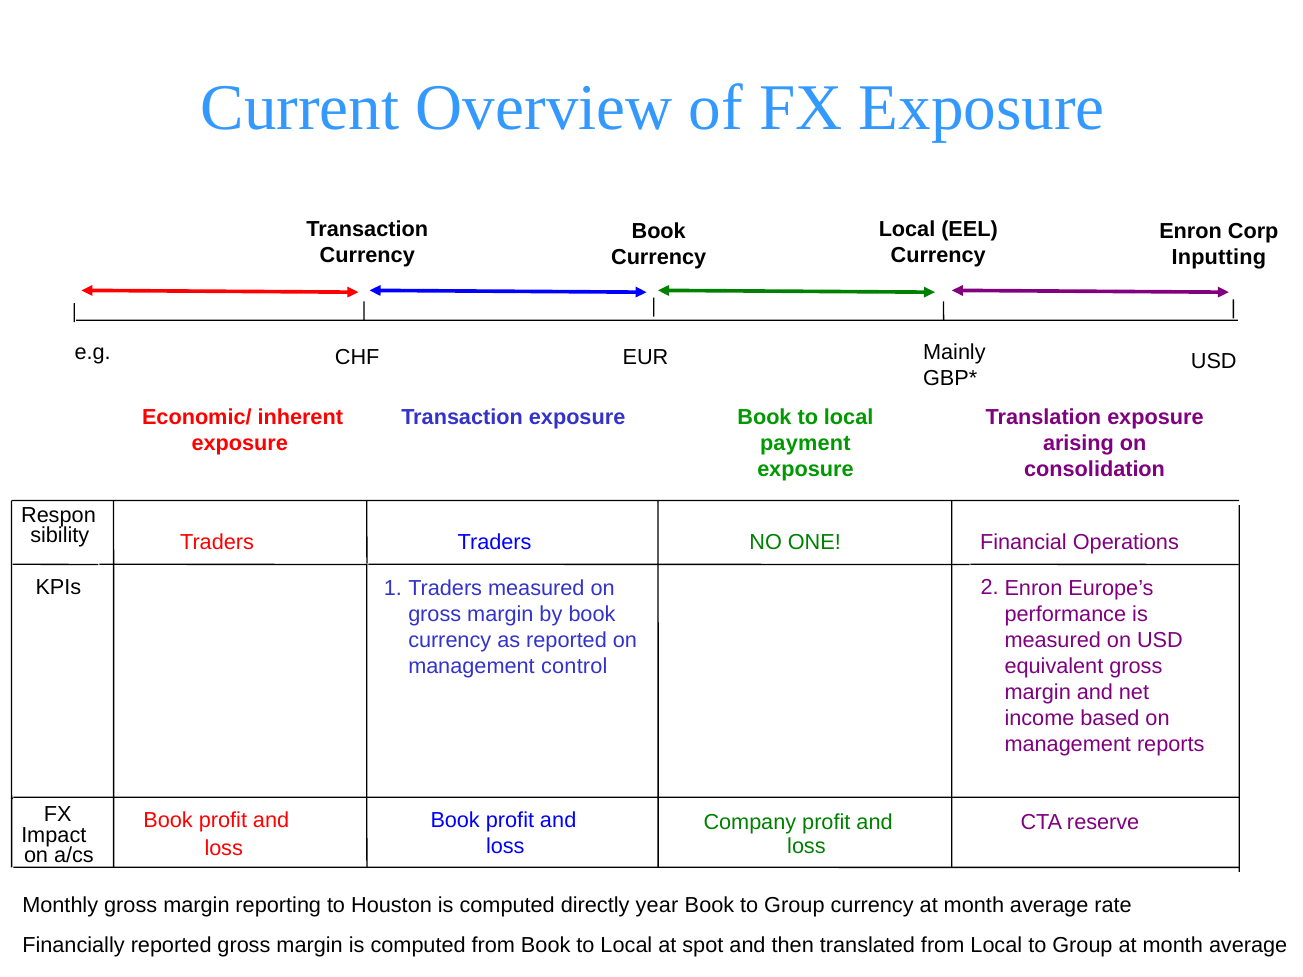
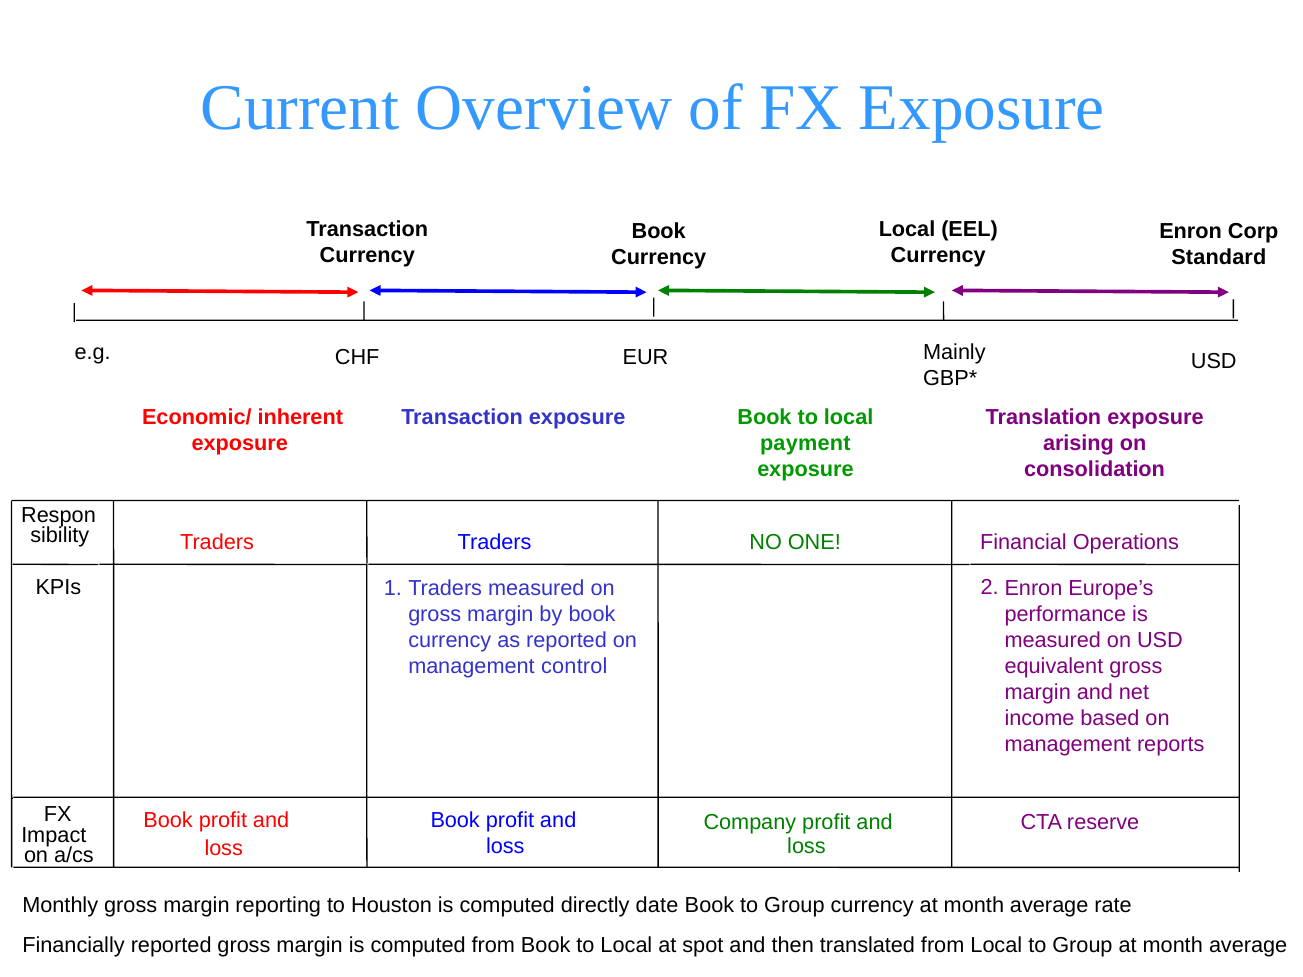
Inputting: Inputting -> Standard (1219, 257)
year: year -> date (657, 906)
